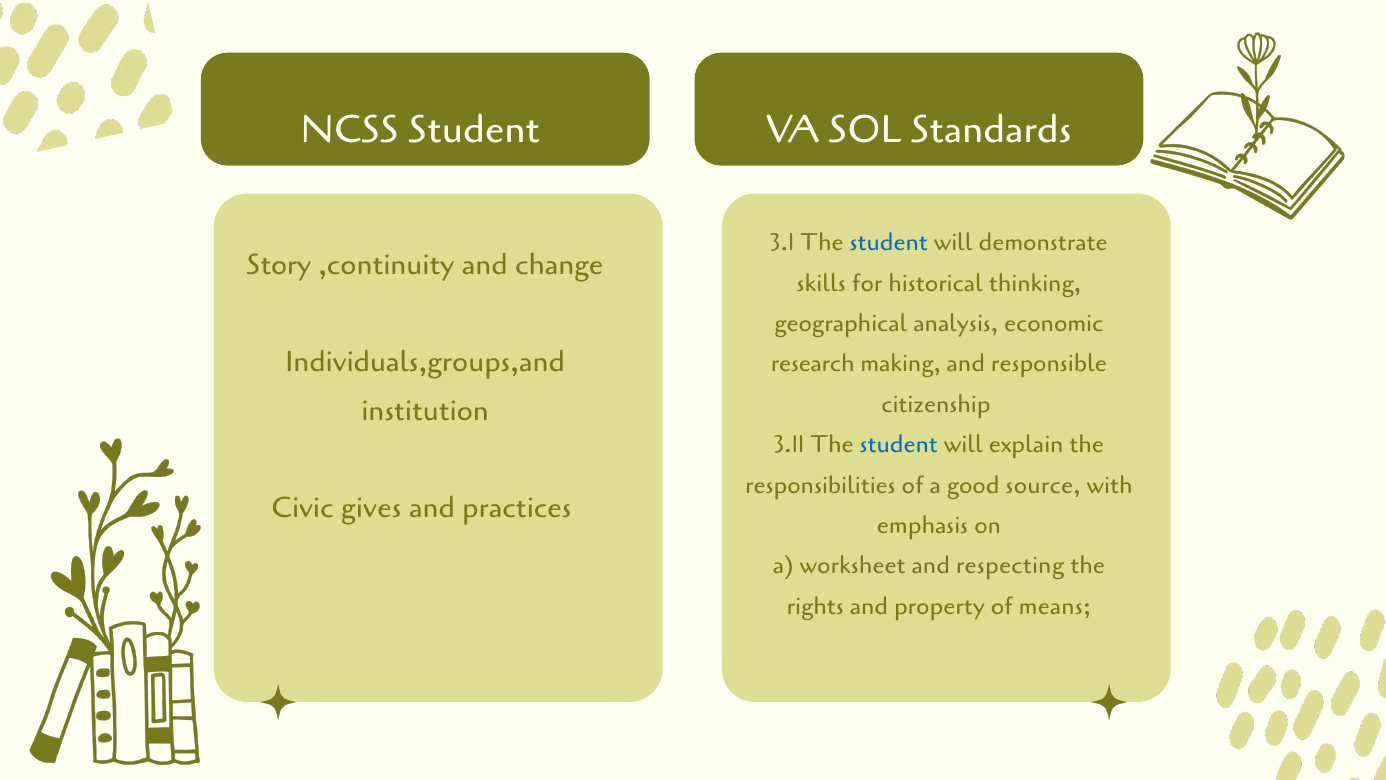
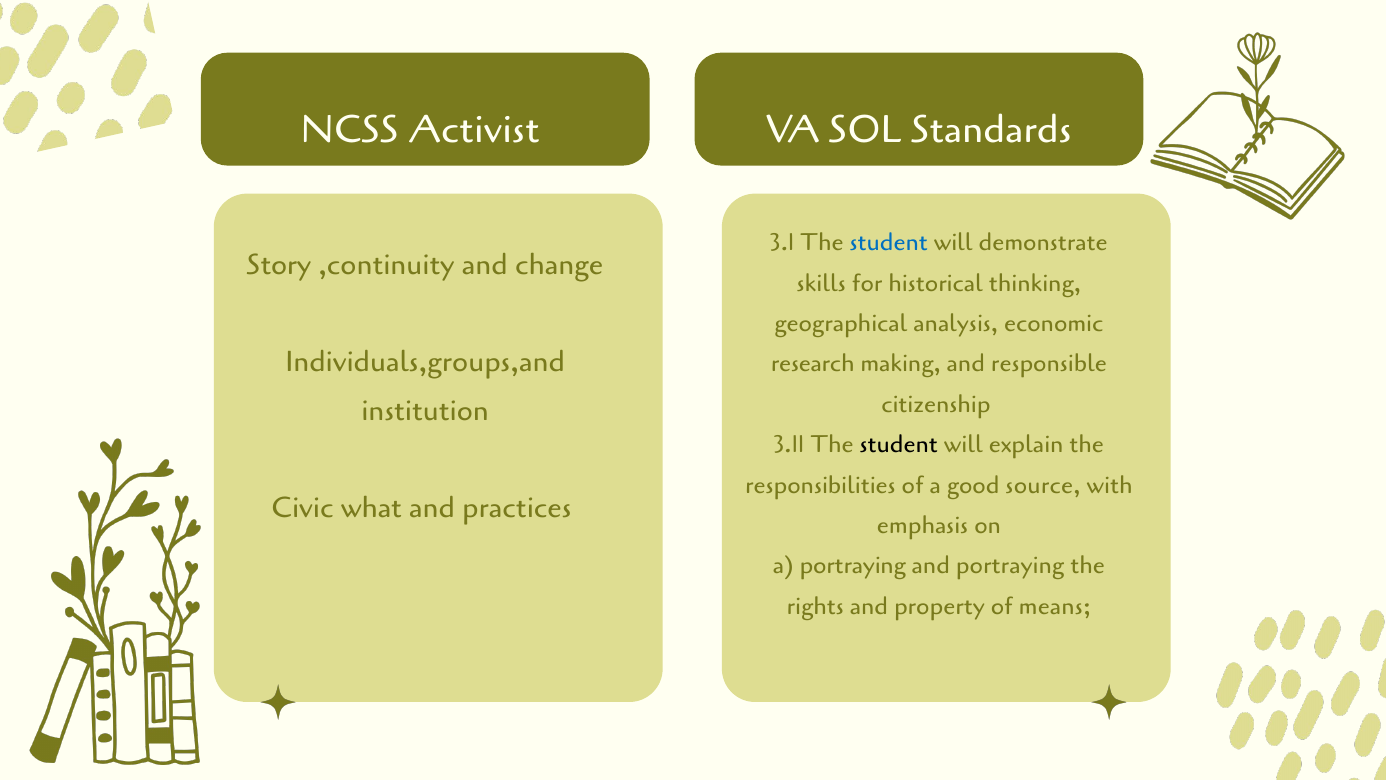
NCSS Student: Student -> Activist (474, 129)
student colour: blue -> black (899, 445)
gives: gives -> what (371, 507)
a worksheet: worksheet -> portraying (853, 566)
and respecting: respecting -> portraying (1010, 566)
